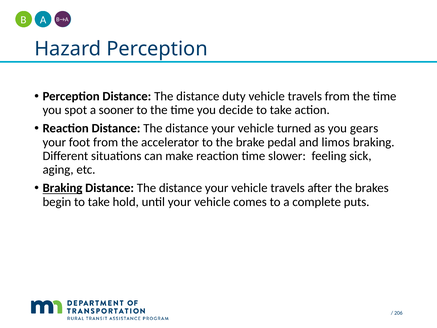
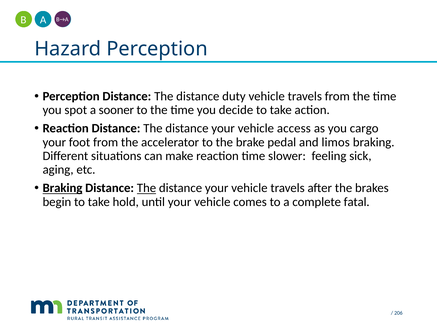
turned: turned -> access (294, 128)
gears: gears -> cargo (364, 128)
The underline: none -> present (147, 188)
puts: puts -> fatal (357, 202)
